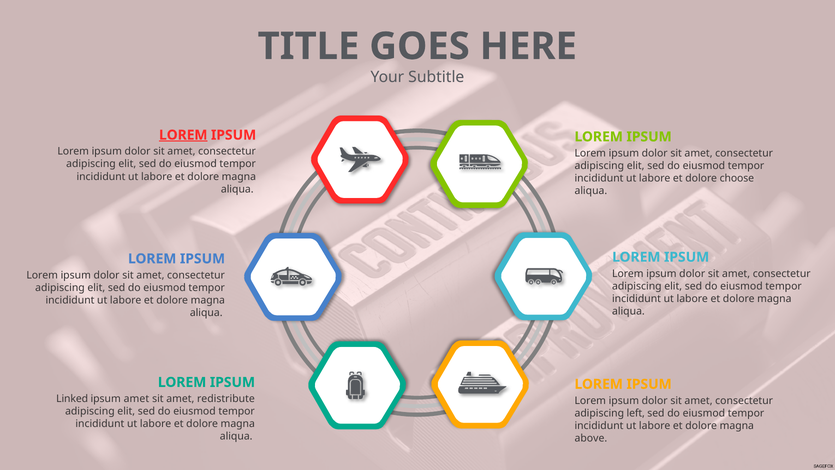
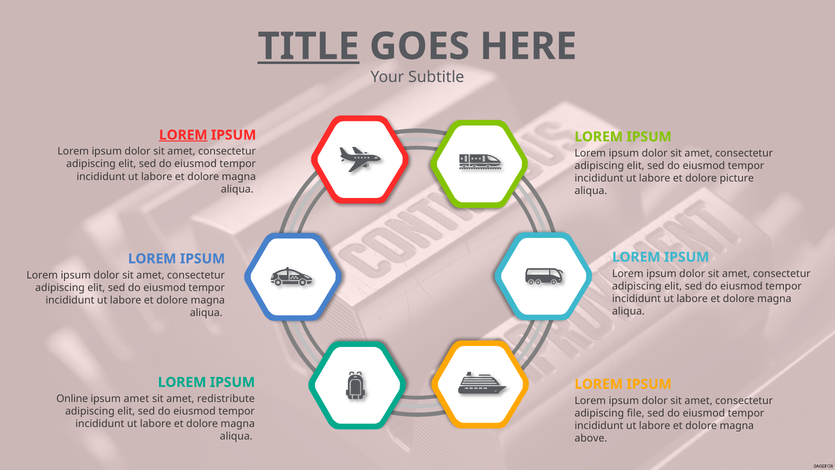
TITLE underline: none -> present (308, 46)
choose: choose -> picture (737, 178)
Linked: Linked -> Online (72, 399)
left: left -> file (636, 413)
